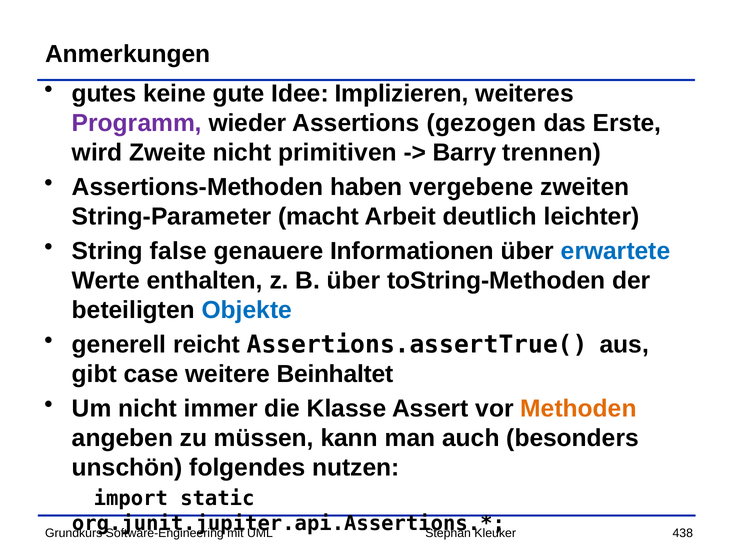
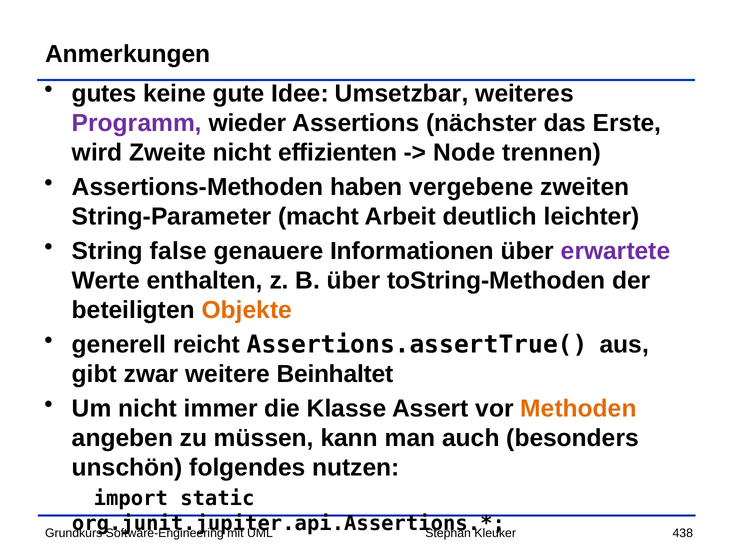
Implizieren: Implizieren -> Umsetzbar (402, 94)
gezogen: gezogen -> nächster (482, 123)
primitiven: primitiven -> effizienten (338, 153)
Barry: Barry -> Node (464, 153)
erwartete colour: blue -> purple (616, 251)
Objekte colour: blue -> orange (247, 310)
case: case -> zwar (151, 374)
